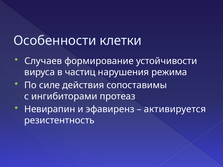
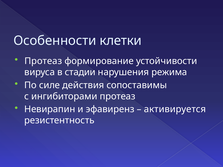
Случаев: Случаев -> Протеаз (43, 61)
частиц: частиц -> стадии (80, 72)
